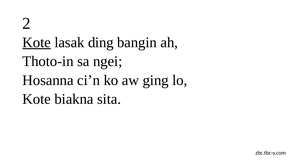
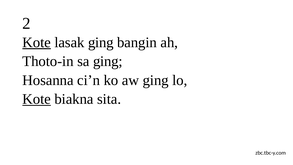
lasak ding: ding -> ging (101, 42)
sa ngei: ngei -> ging (108, 61)
Kote underline: none -> present (37, 99)
